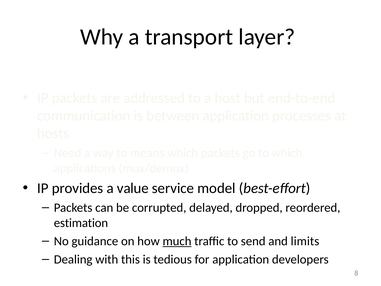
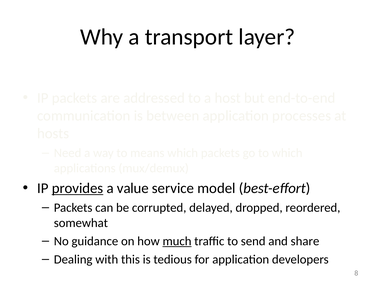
provides underline: none -> present (78, 188)
estimation: estimation -> somewhat (81, 223)
limits: limits -> share (305, 241)
